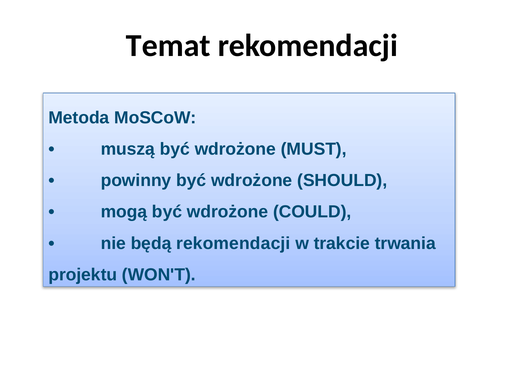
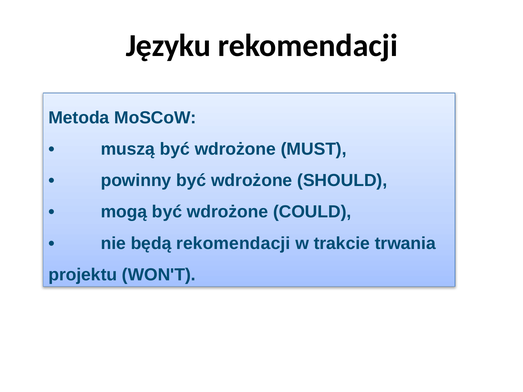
Temat: Temat -> Języku (168, 46)
